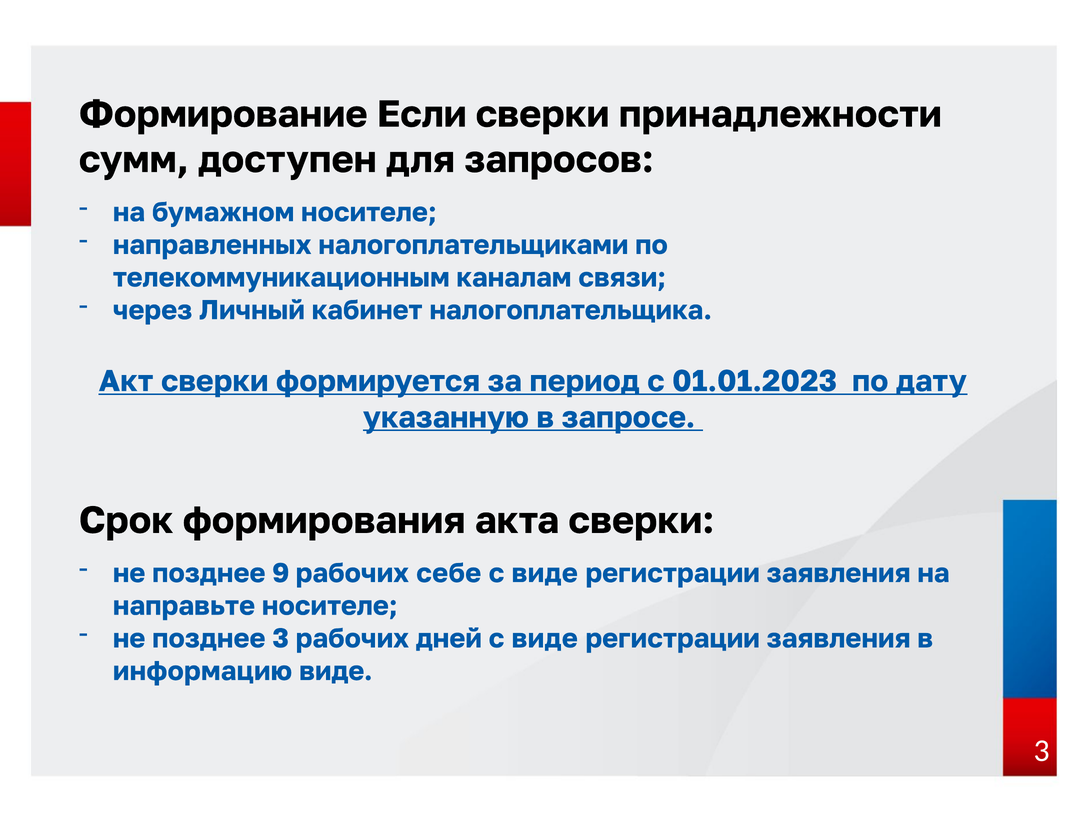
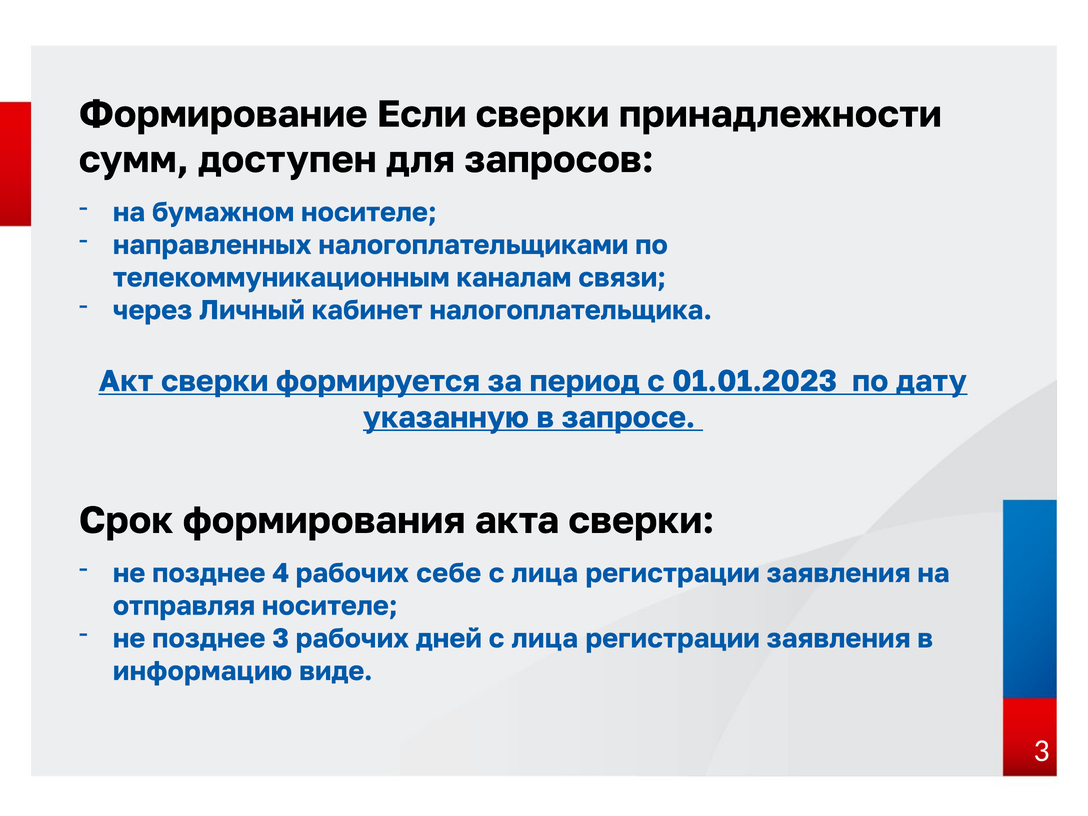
9: 9 -> 4 (281, 573)
виде: виде -> лица (545, 573)
направьте: направьте -> отправляя (184, 606)
дней с виде: виде -> лица (545, 638)
